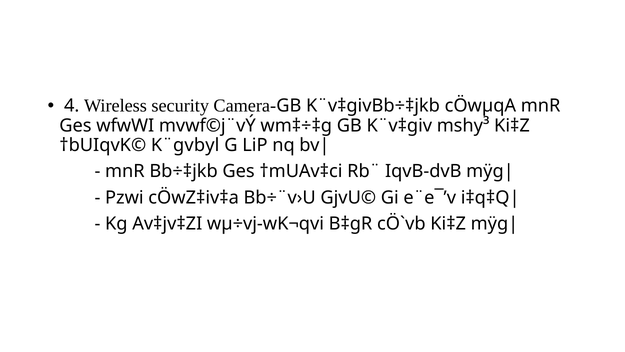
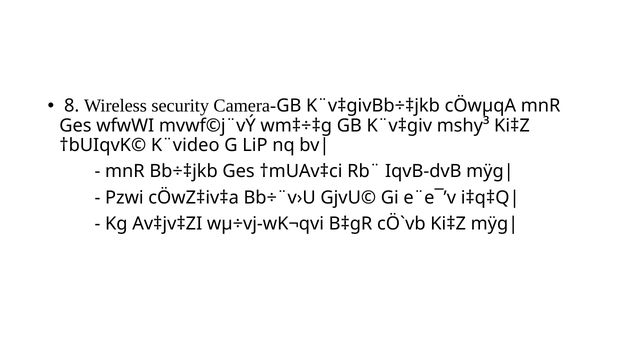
4: 4 -> 8 (72, 106)
K¨gvbyl: K¨gvbyl -> K¨video (185, 145)
